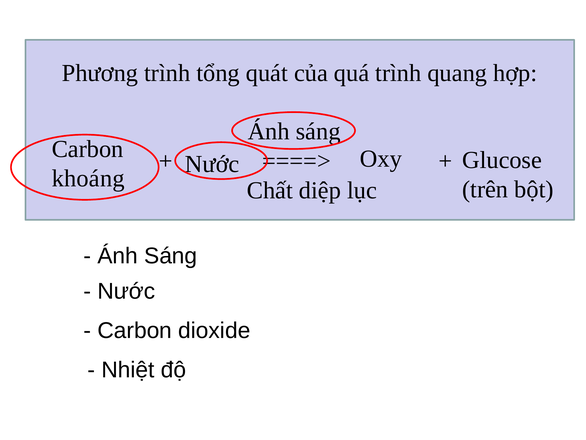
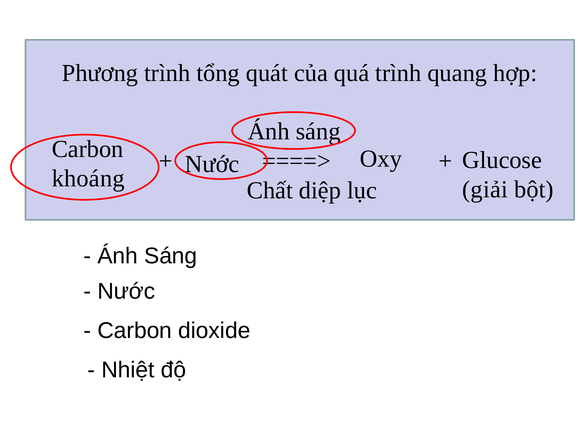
trên: trên -> giải (485, 189)
